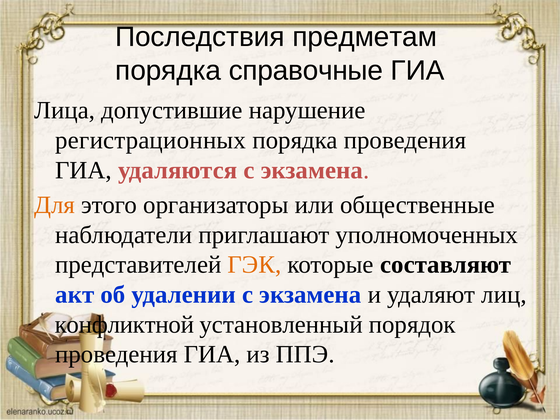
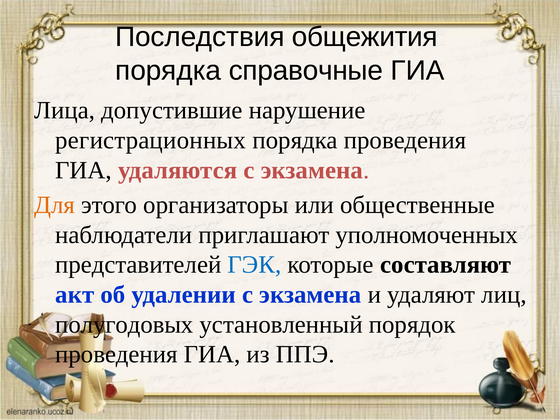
предметам: предметам -> общежития (365, 37)
ГЭК colour: orange -> blue (254, 265)
конфликтной: конфликтной -> полугодовых (124, 325)
